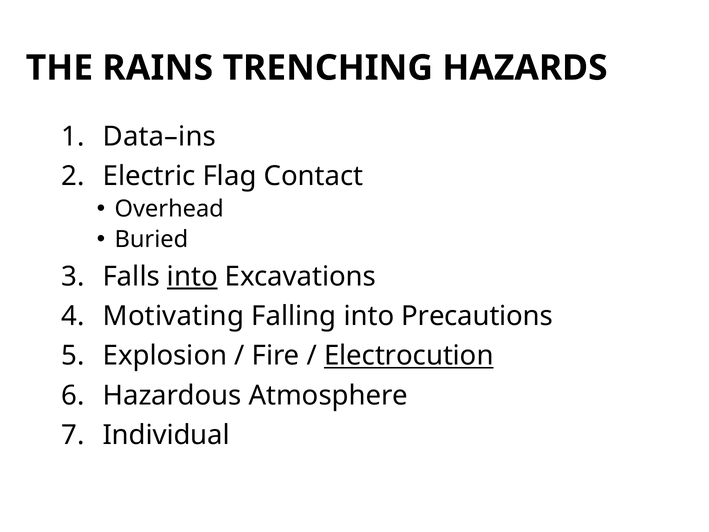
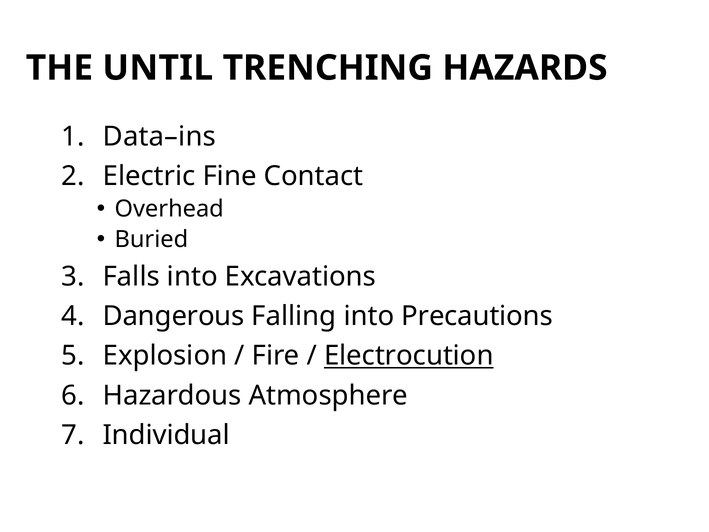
RAINS: RAINS -> UNTIL (158, 68)
Flag: Flag -> Fine (230, 176)
into underline: present -> none (192, 277)
Motivating: Motivating -> Dangerous (174, 316)
